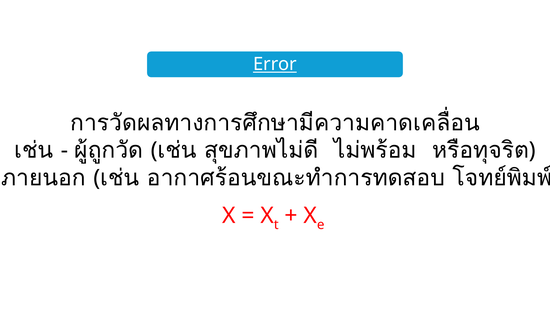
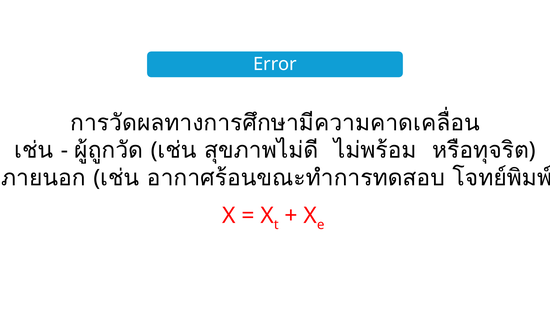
Error underline: present -> none (275, 64)
